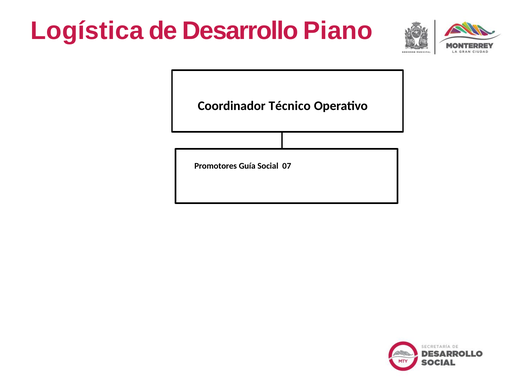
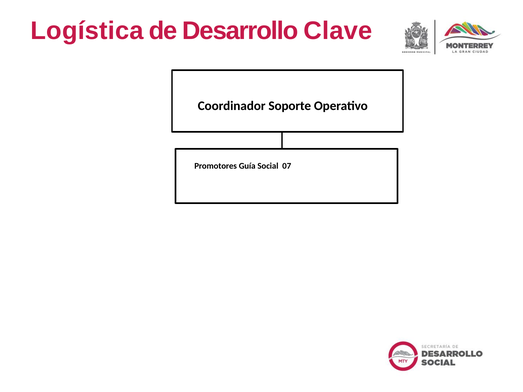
Piano: Piano -> Clave (338, 31)
Técnico: Técnico -> Soporte (290, 106)
